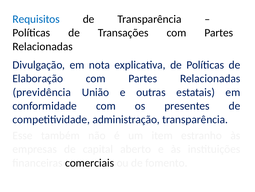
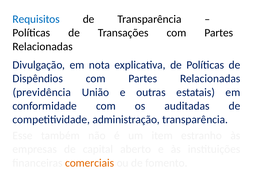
Elaboração: Elaboração -> Dispêndios (38, 78)
presentes: presentes -> auditadas (187, 105)
comerciais colour: black -> orange (90, 162)
